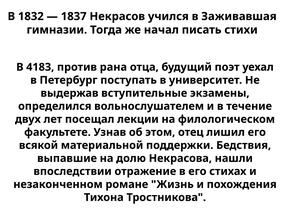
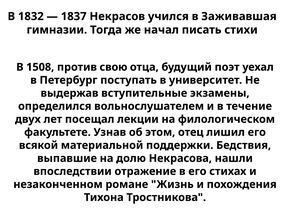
4183: 4183 -> 1508 (40, 67)
рана: рана -> свою (113, 67)
